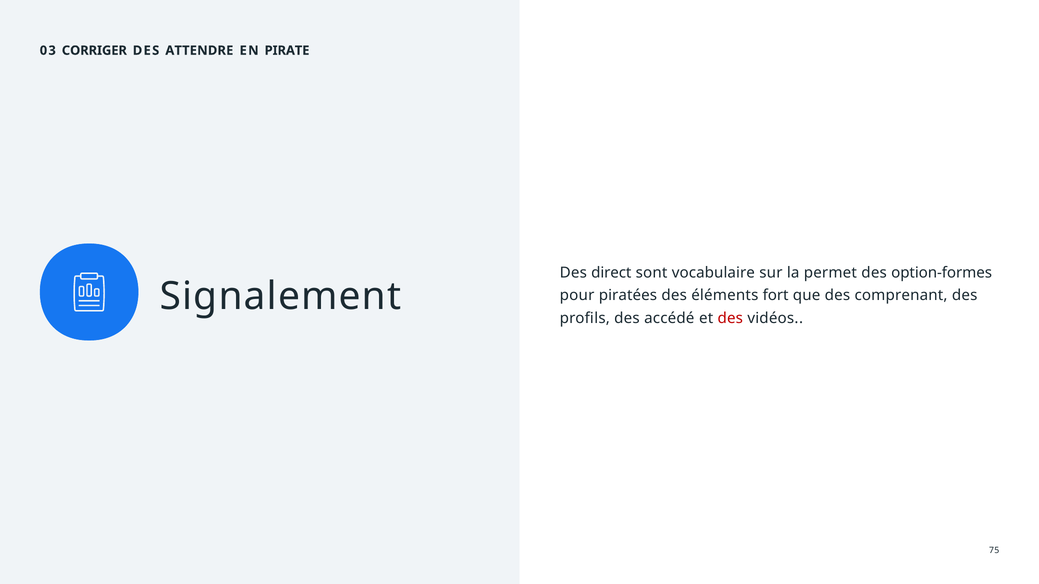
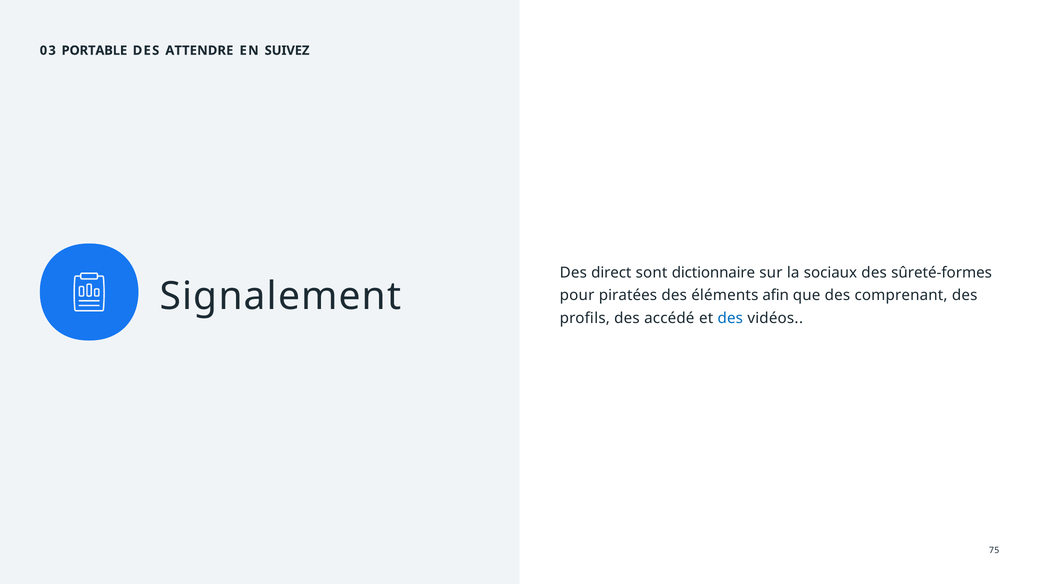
CORRIGER: CORRIGER -> PORTABLE (94, 51)
PIRATE: PIRATE -> SUIVEZ (287, 51)
vocabulaire: vocabulaire -> dictionnaire (713, 273)
permet: permet -> sociaux (830, 273)
option-formes: option-formes -> sûreté-formes (942, 273)
fort: fort -> afin (776, 295)
des colour: red -> blue (730, 318)
